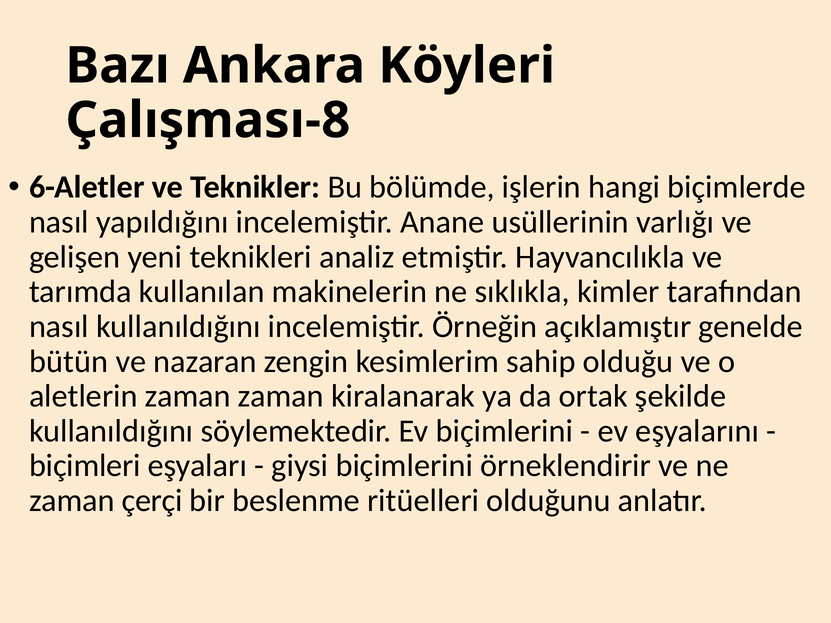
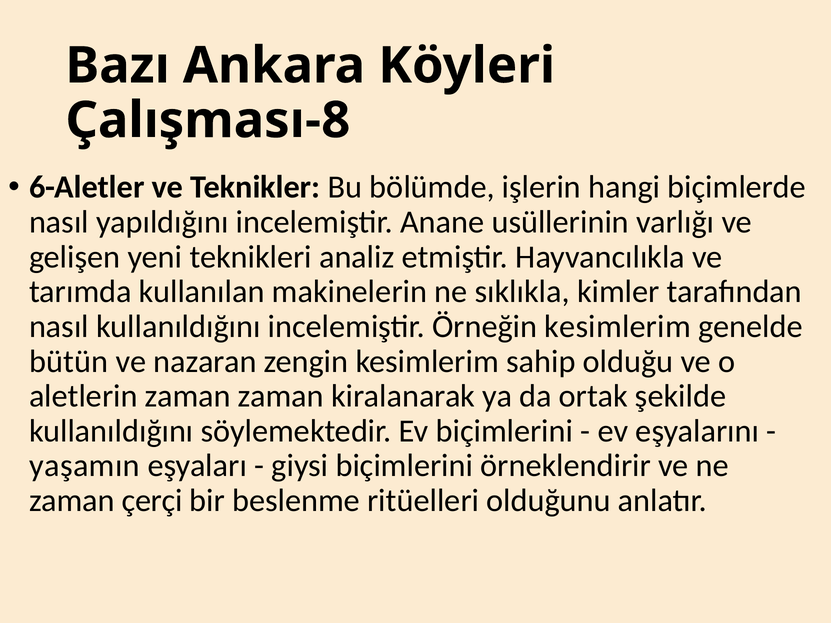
Örneğin açıklamıştır: açıklamıştır -> kesimlerim (618, 327)
biçimleri: biçimleri -> yaşamın (85, 466)
